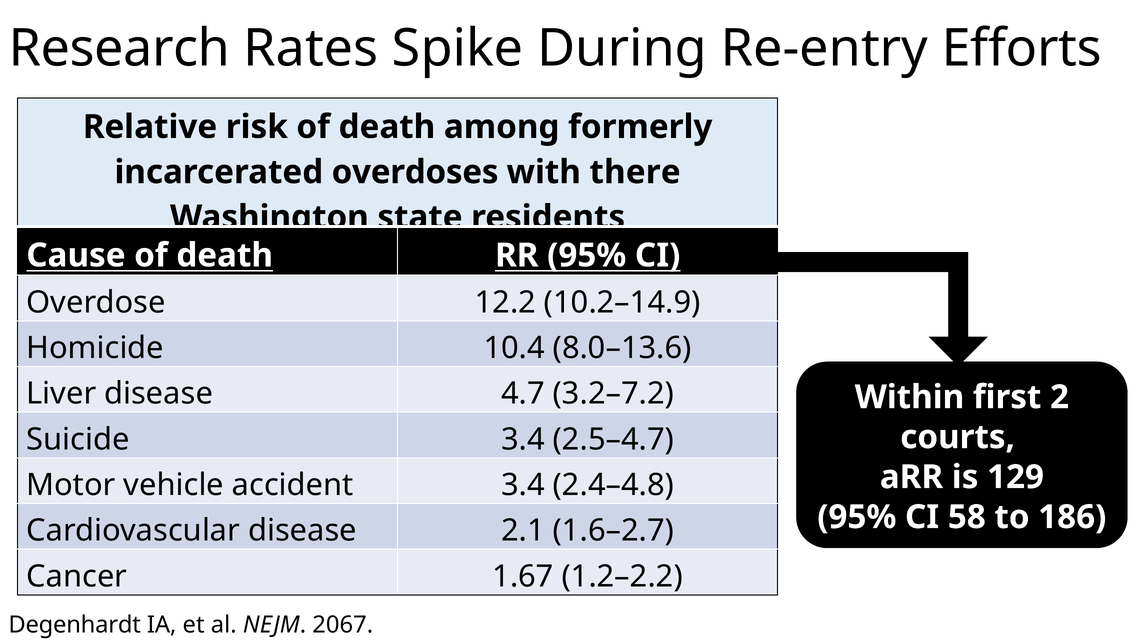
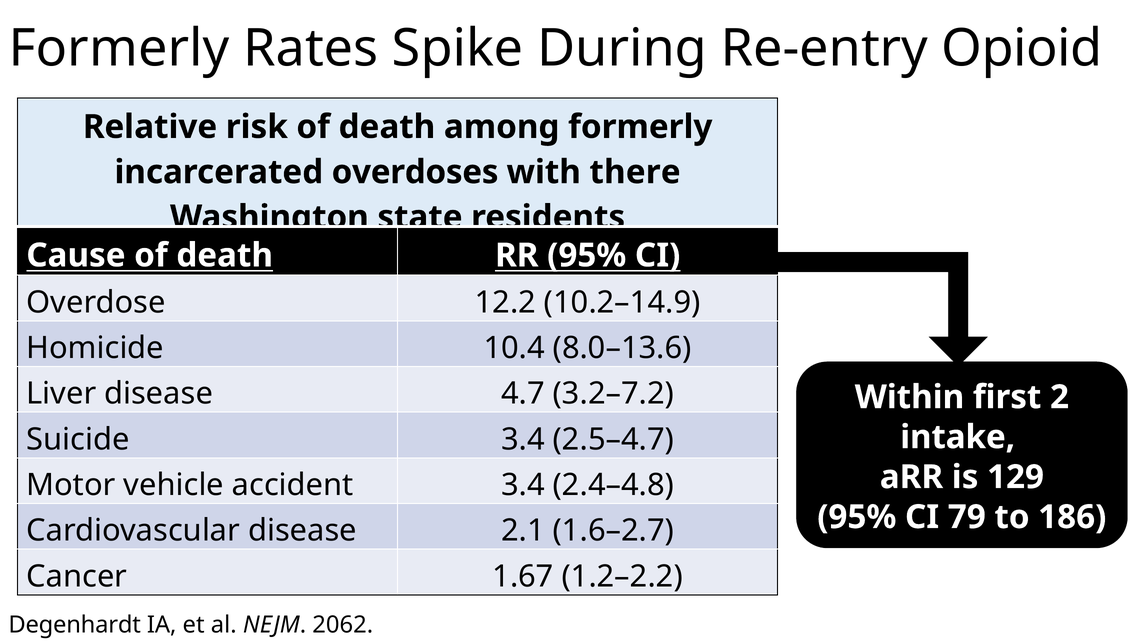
Research: Research -> Formerly (119, 49)
Efforts: Efforts -> Opioid (1022, 49)
courts: courts -> intake (958, 437)
58: 58 -> 79 (967, 516)
2067: 2067 -> 2062 (343, 624)
